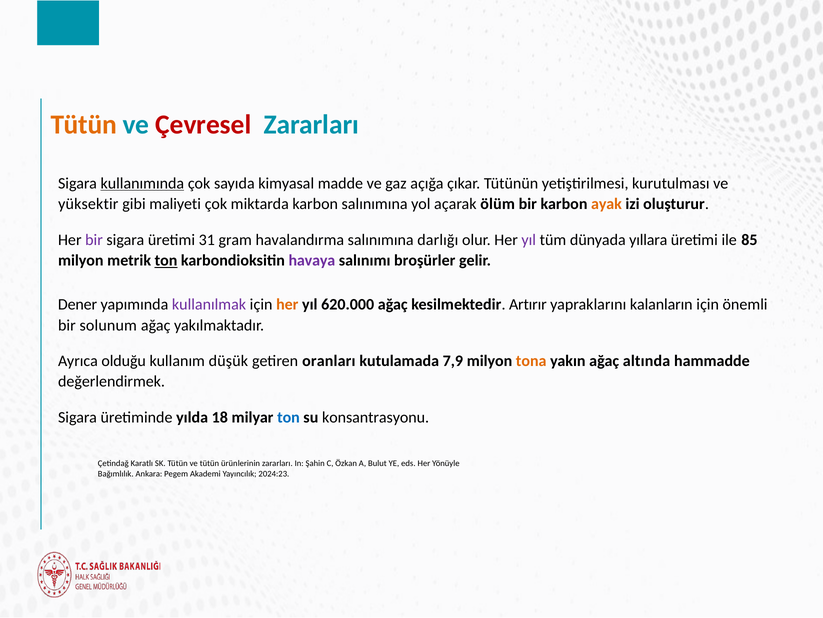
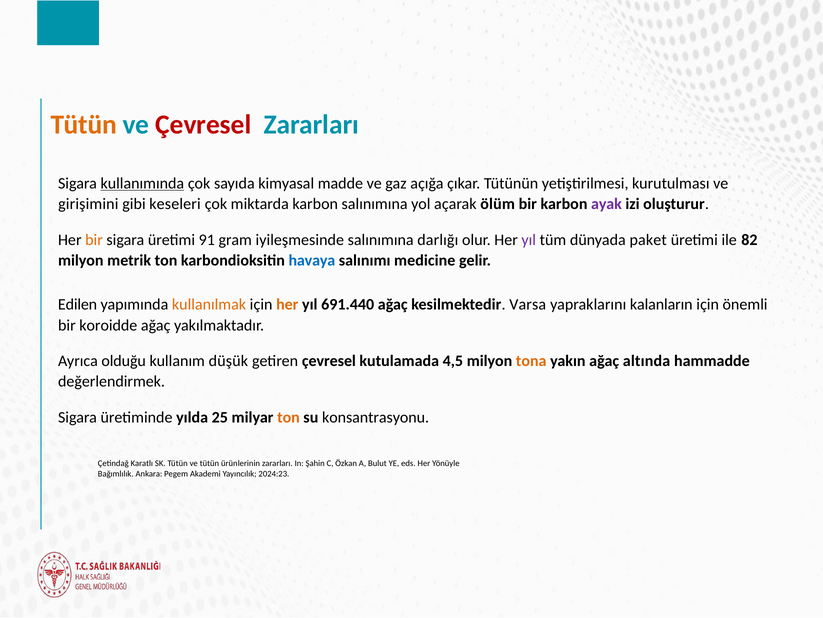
yüksektir: yüksektir -> girişimini (88, 204)
maliyeti: maliyeti -> keseleri (175, 204)
ayak colour: orange -> purple (606, 204)
bir colour: purple -> orange (94, 240)
31: 31 -> 91 (207, 240)
havalandırma: havalandırma -> iyileşmesinde (300, 240)
yıllara: yıllara -> paket (648, 240)
85: 85 -> 82 (749, 240)
ton underline: present -> none (166, 260)
havaya colour: purple -> blue (312, 260)
broşürler: broşürler -> medicine (425, 260)
Dener: Dener -> Edilen (78, 304)
kullanılmak colour: purple -> orange (209, 304)
620.000: 620.000 -> 691.440 (348, 304)
Artırır: Artırır -> Varsa (528, 304)
solunum: solunum -> koroidde (108, 325)
getiren oranları: oranları -> çevresel (329, 360)
7,9: 7,9 -> 4,5 (453, 360)
18: 18 -> 25 (220, 417)
ton colour: blue -> orange (288, 417)
